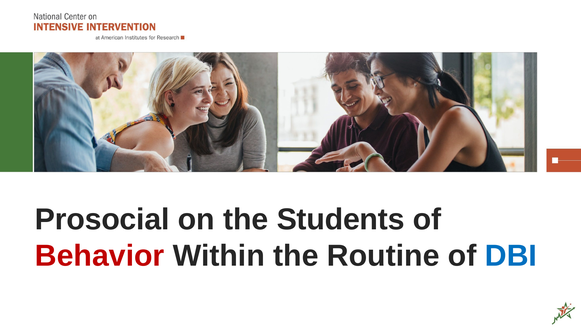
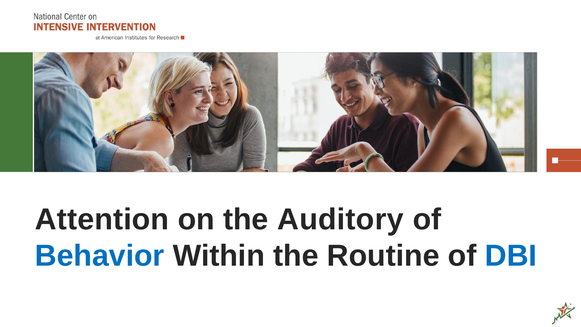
Prosocial: Prosocial -> Attention (102, 219)
Students: Students -> Auditory (340, 219)
Behavior colour: red -> blue (100, 256)
